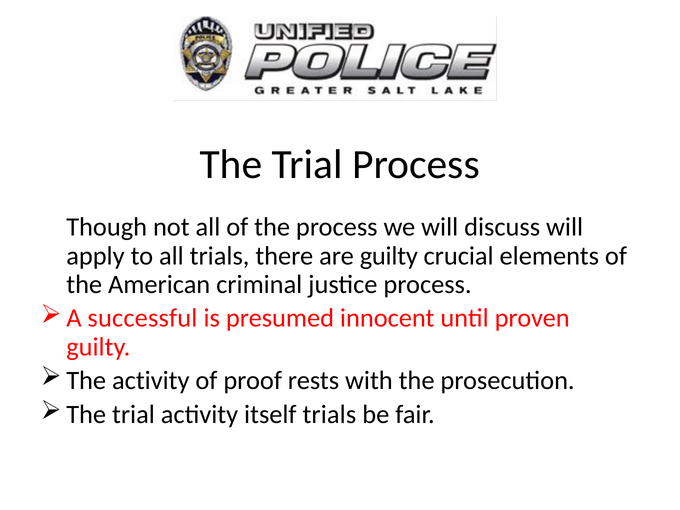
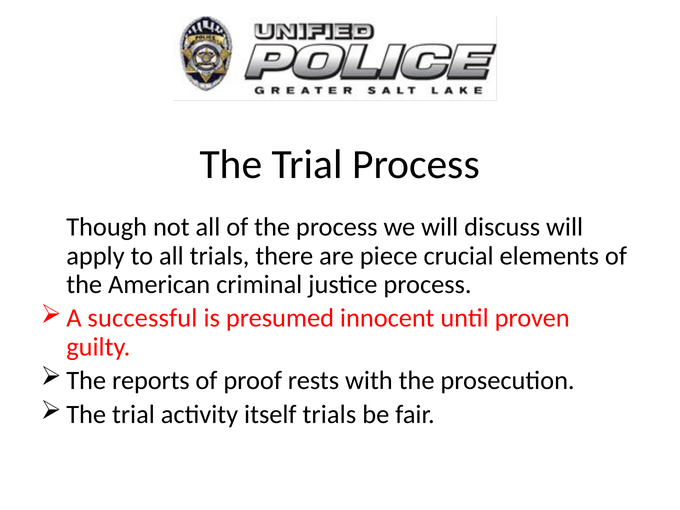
are guilty: guilty -> piece (389, 256)
The activity: activity -> reports (151, 381)
